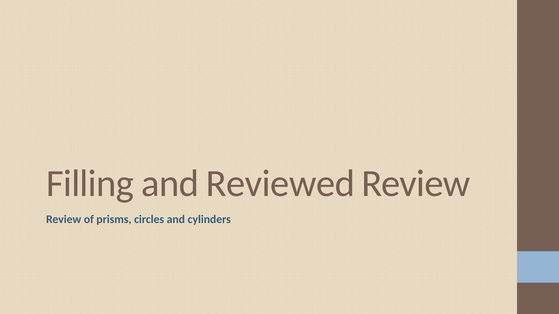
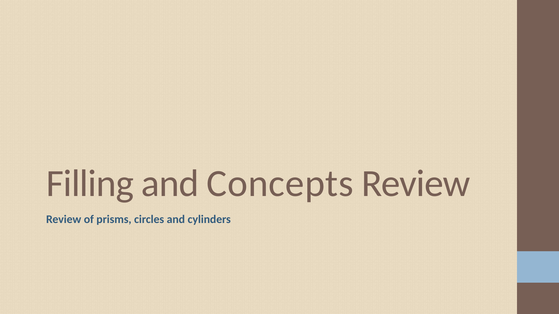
Reviewed: Reviewed -> Concepts (280, 184)
